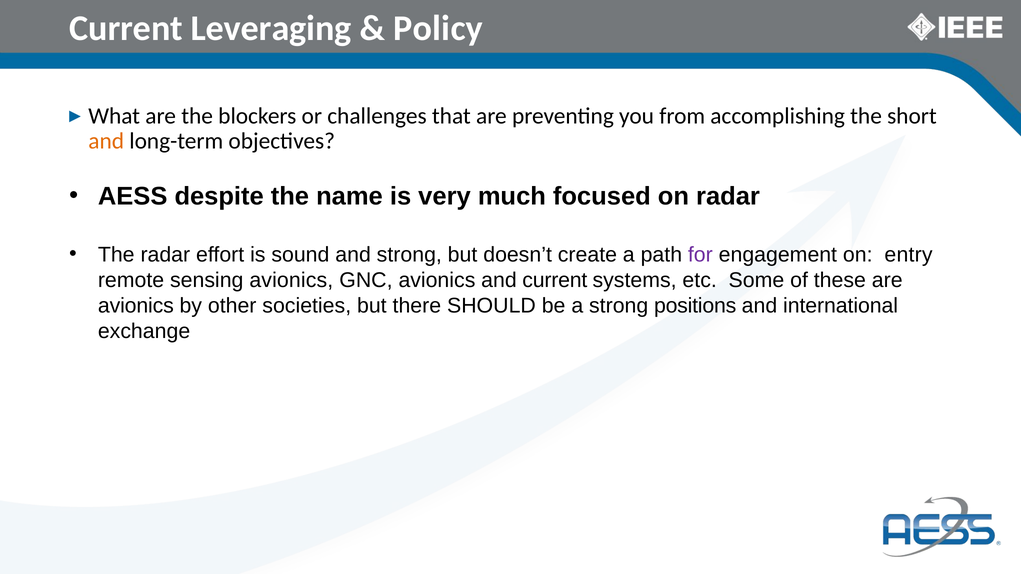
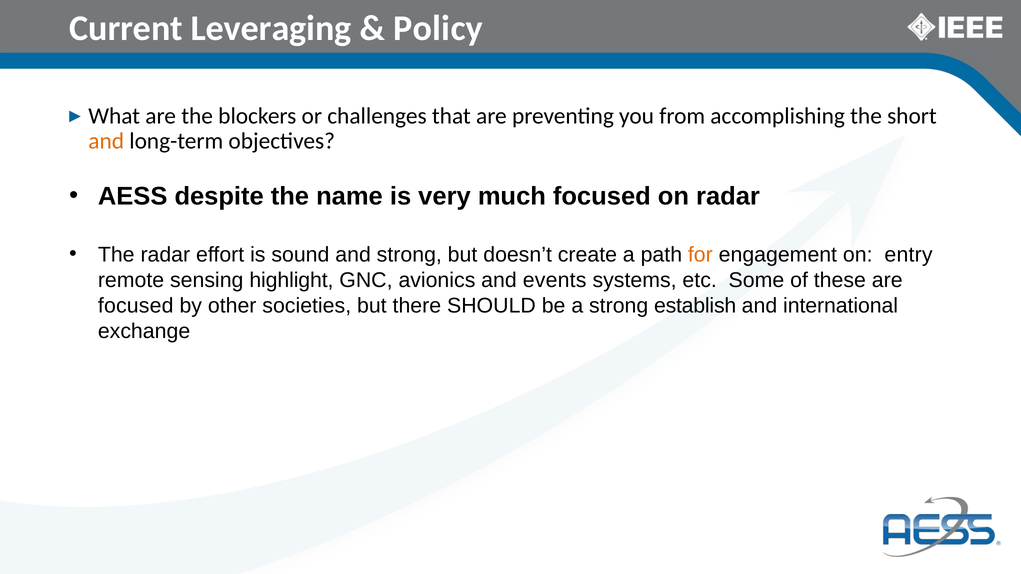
for colour: purple -> orange (700, 255)
sensing avionics: avionics -> highlight (291, 280)
and current: current -> events (555, 280)
avionics: avionics -> focused (136, 306)
positions: positions -> establish (695, 306)
